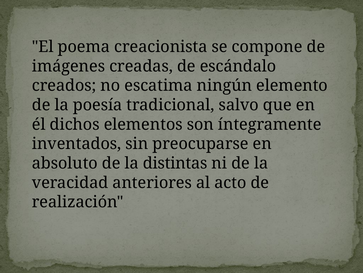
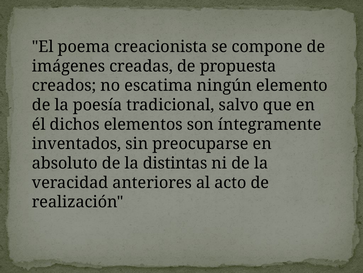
escándalo: escándalo -> propuesta (238, 66)
